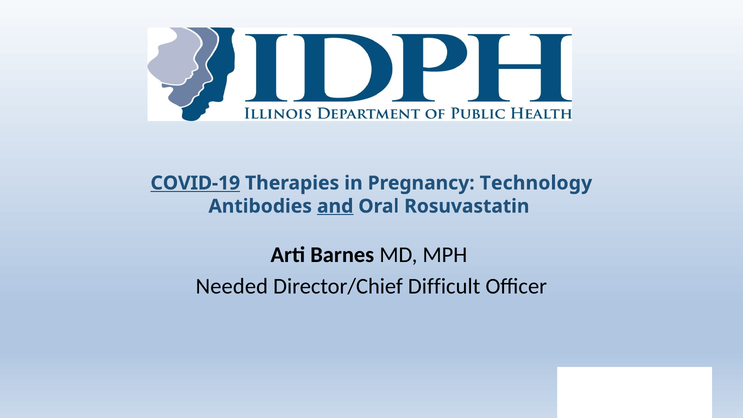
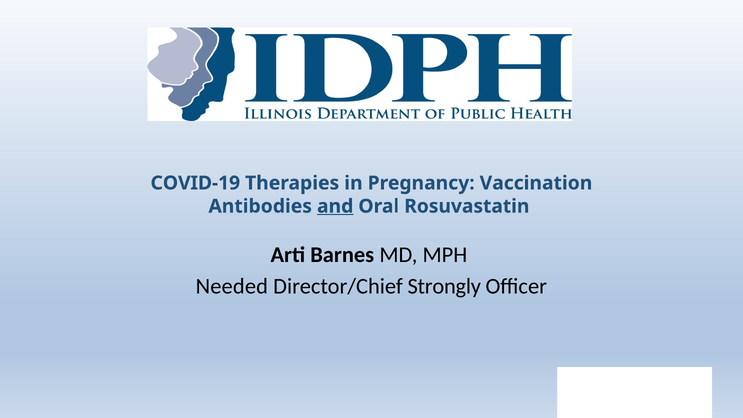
COVID-19 underline: present -> none (195, 183)
Technology: Technology -> Vaccination (536, 183)
Difficult: Difficult -> Strongly (444, 286)
